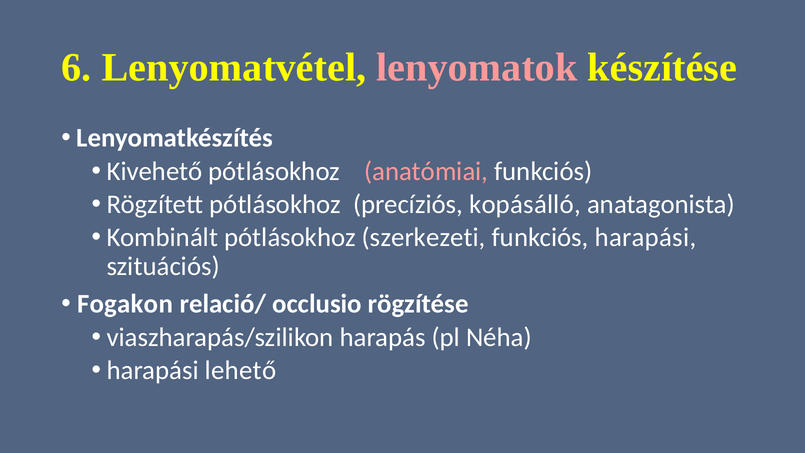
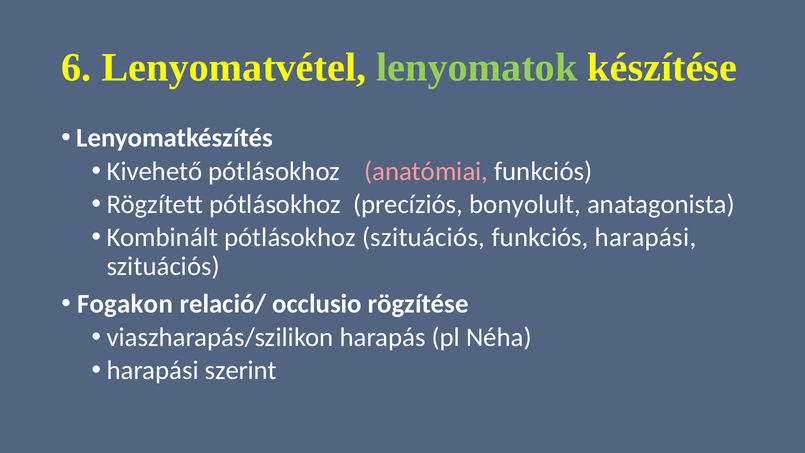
lenyomatok colour: pink -> light green (477, 68)
kopásálló: kopásálló -> bonyolult (525, 204)
pótlásokhoz szerkezeti: szerkezeti -> szituációs (424, 237)
lehető: lehető -> szerint (241, 370)
